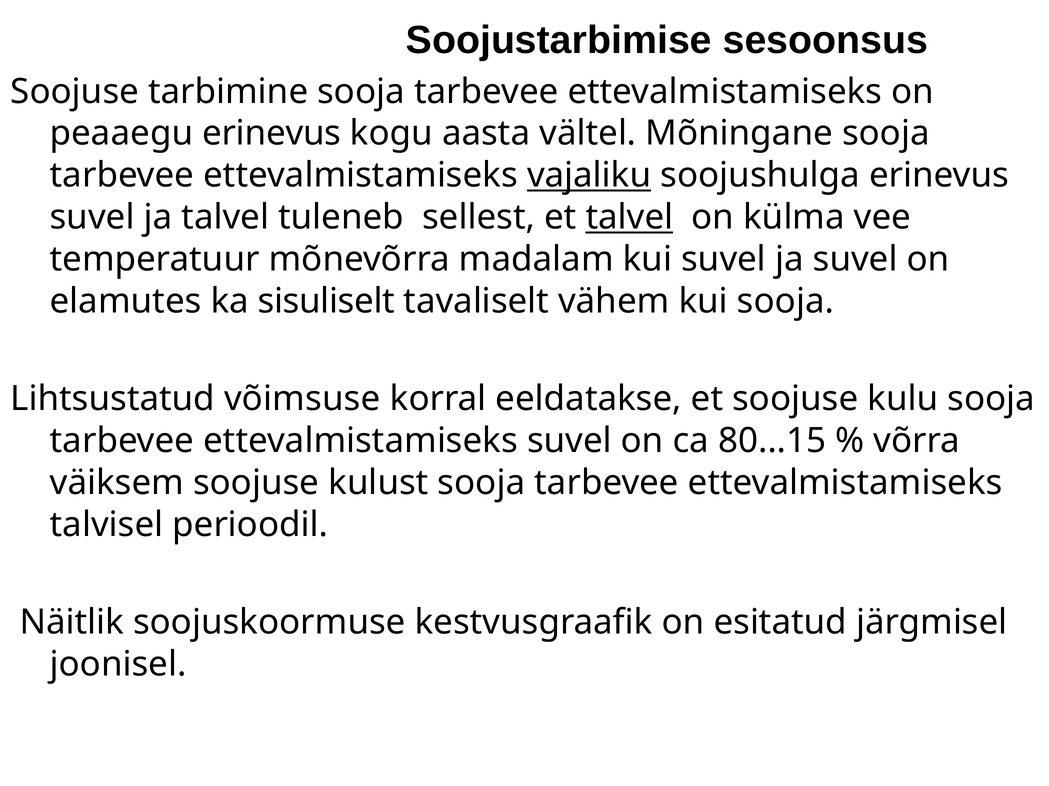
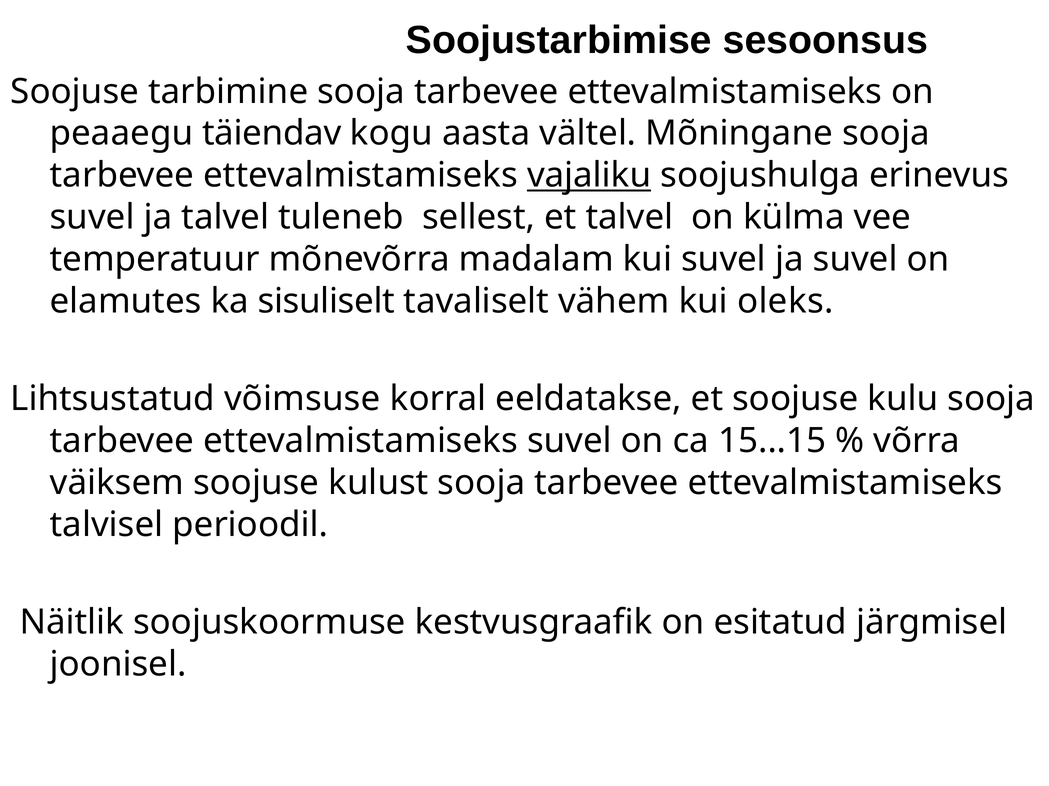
peaaegu erinevus: erinevus -> täiendav (272, 134)
talvel underline: present -> none (629, 218)
kui sooja: sooja -> oleks (785, 301)
80...15: 80...15 -> 15...15 (772, 441)
